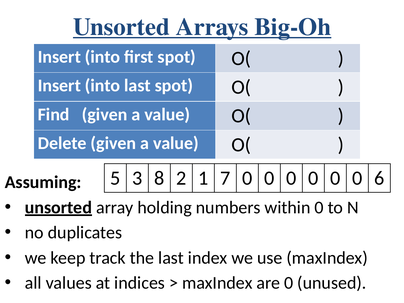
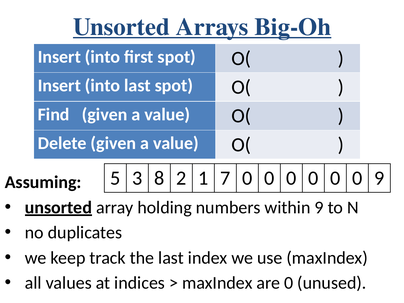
0 6: 6 -> 9 (379, 178)
within 0: 0 -> 9 (319, 208)
